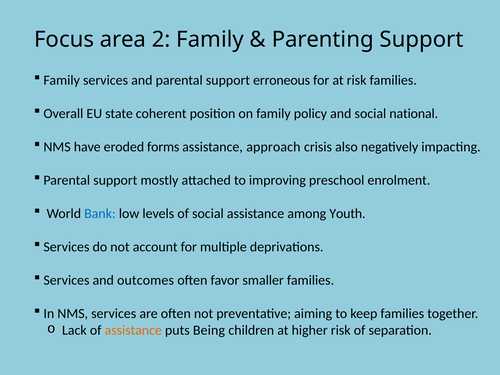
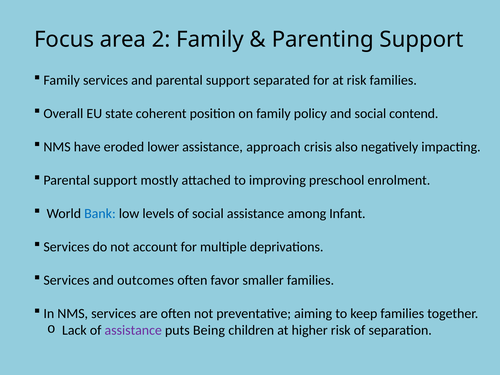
erroneous: erroneous -> separated (282, 80)
national: national -> contend (414, 114)
forms: forms -> lower (163, 147)
Youth: Youth -> Infant (347, 214)
assistance colour: orange -> purple (133, 330)
